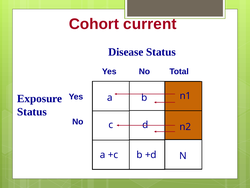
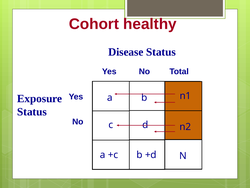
current: current -> healthy (150, 24)
